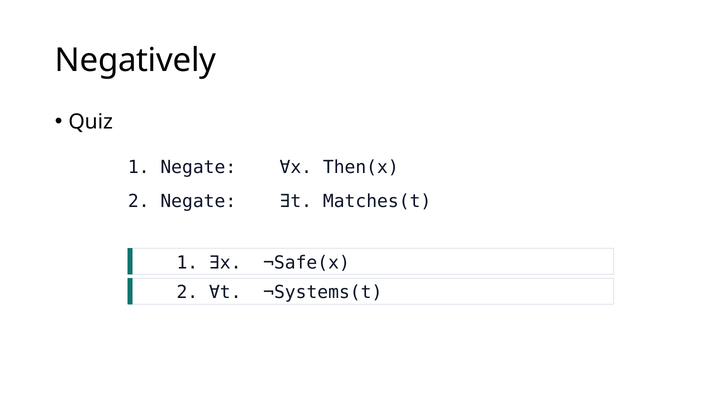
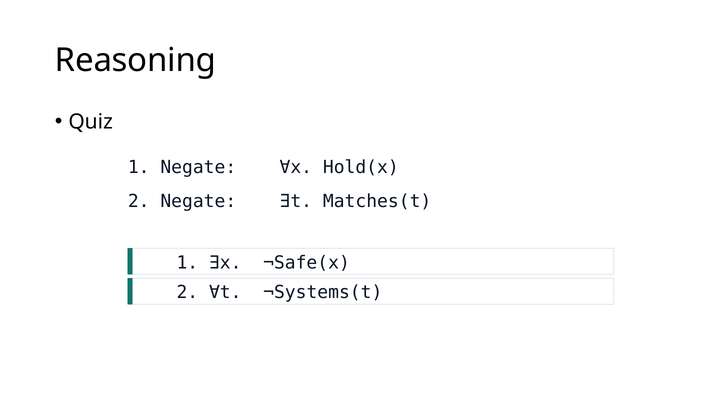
Negatively: Negatively -> Reasoning (135, 60)
Then(x: Then(x -> Hold(x (361, 168)
